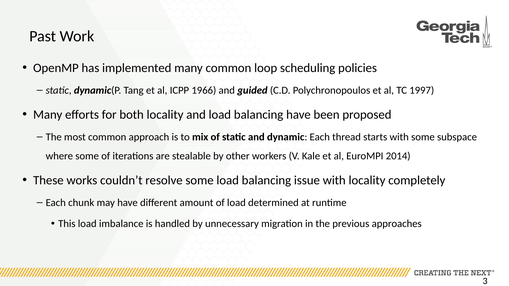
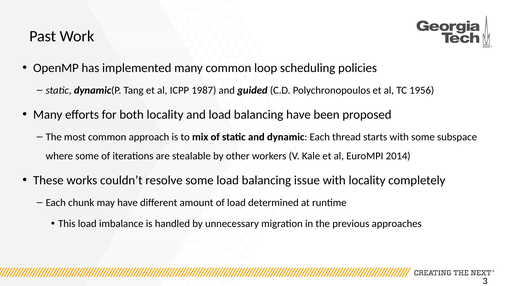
1966: 1966 -> 1987 (204, 90)
1997: 1997 -> 1956 (422, 90)
